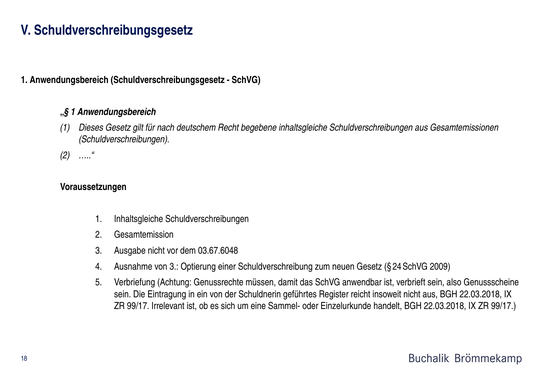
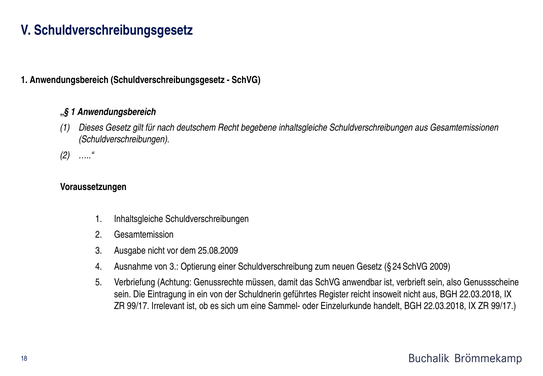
03.67.6048: 03.67.6048 -> 25.08.2009 (218, 251)
